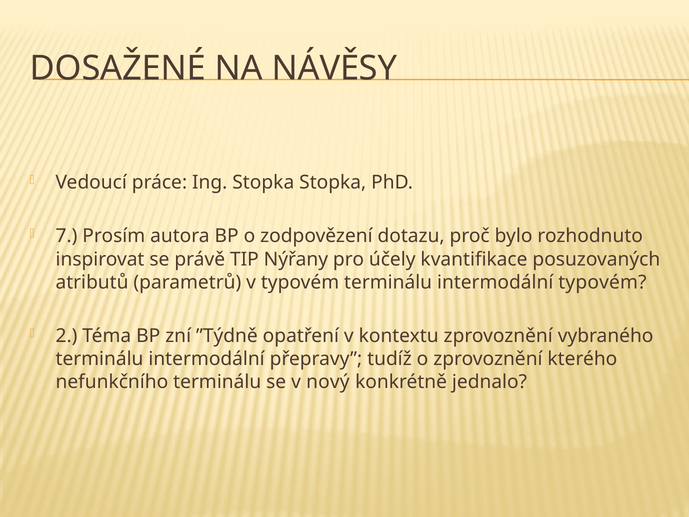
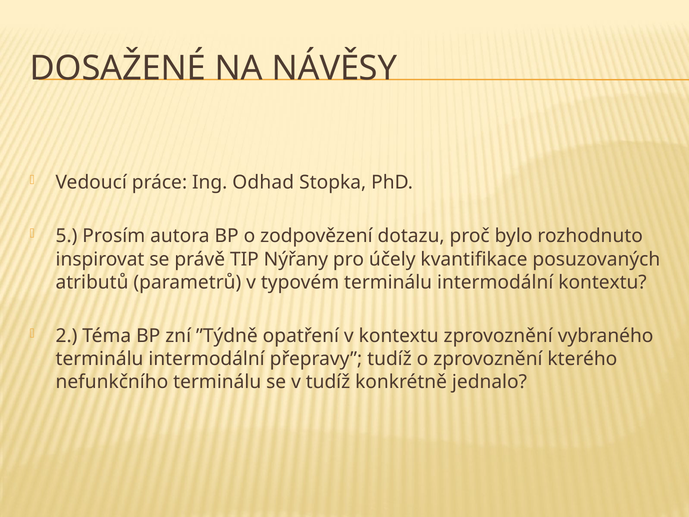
Ing Stopka: Stopka -> Odhad (263, 182)
7: 7 -> 5 (67, 236)
intermodální typovém: typovém -> kontextu (603, 282)
v nový: nový -> tudíž (328, 382)
